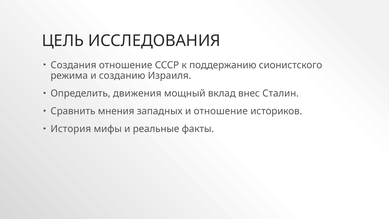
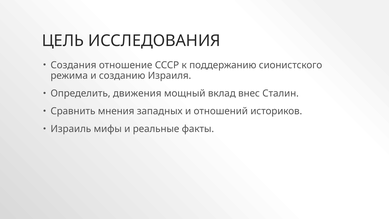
и отношение: отношение -> отношений (221, 111)
История: История -> Израиль (71, 129)
